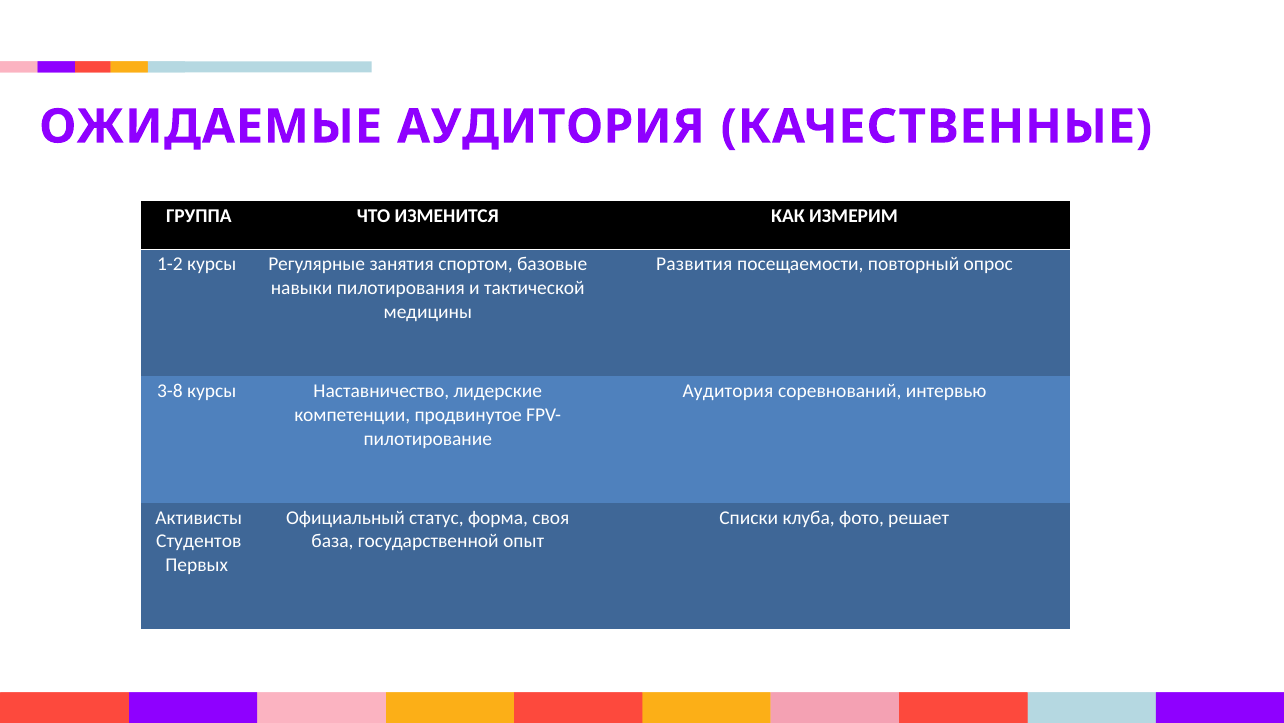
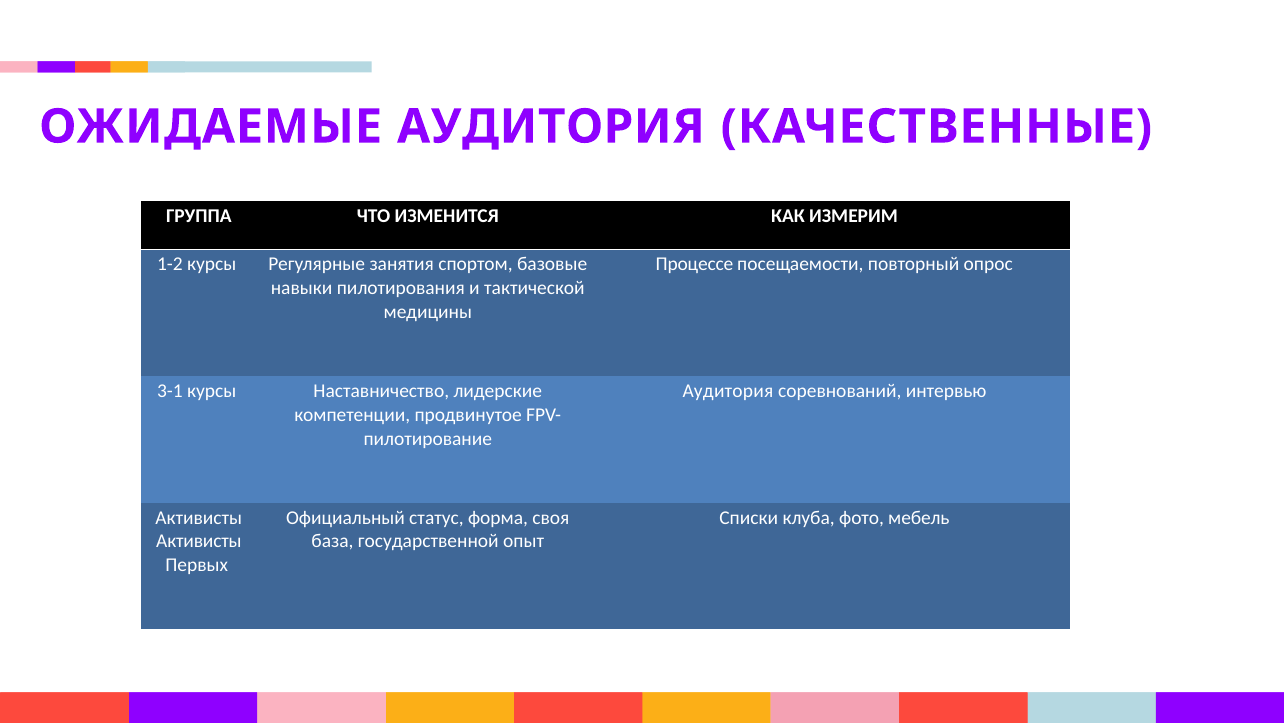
Развития: Развития -> Процессе (694, 264)
3-8: 3-8 -> 3-1 (170, 391)
решает: решает -> мебель (919, 517)
Студентов: Студентов -> Активисты (199, 541)
